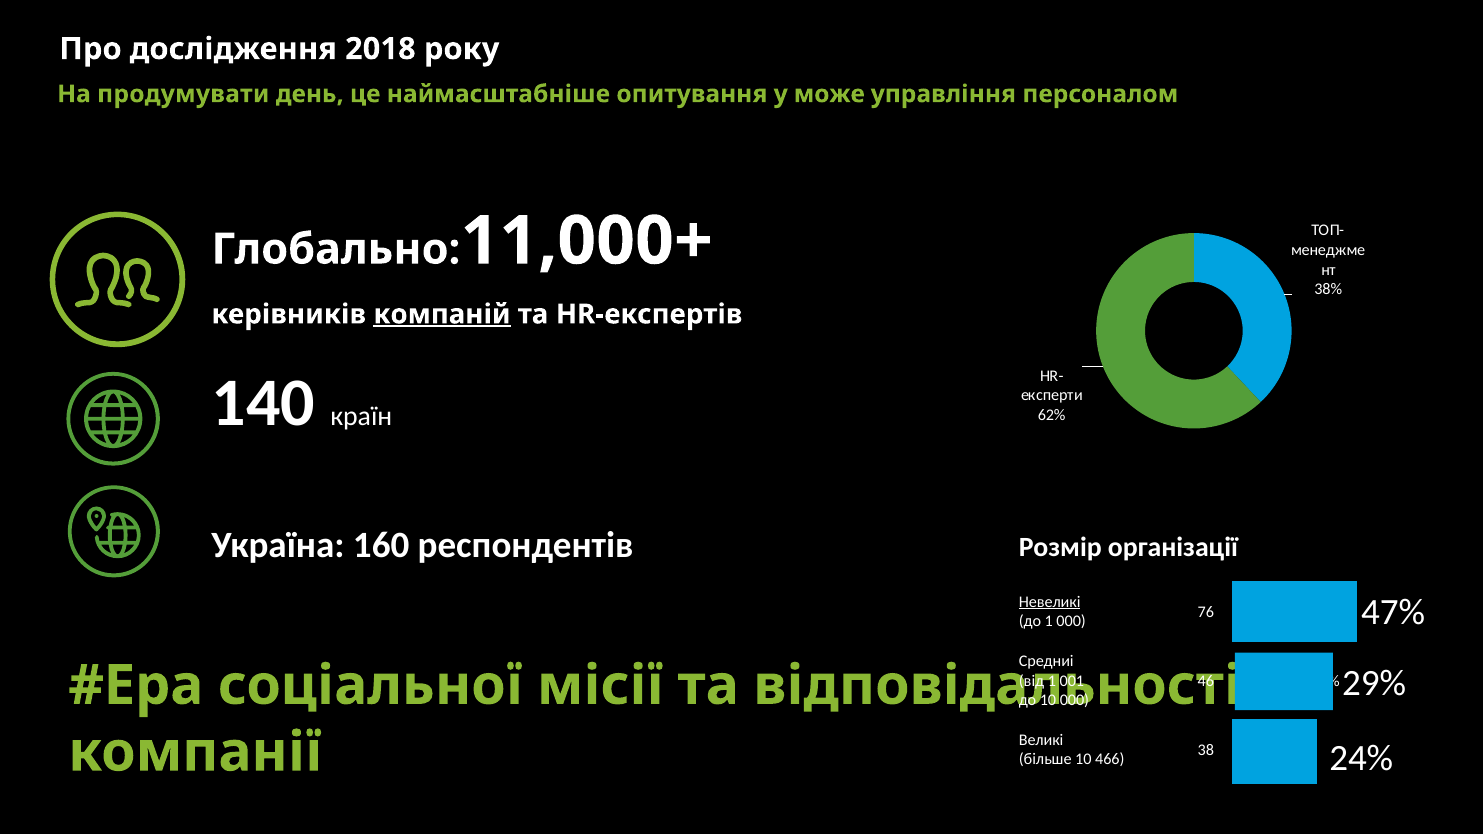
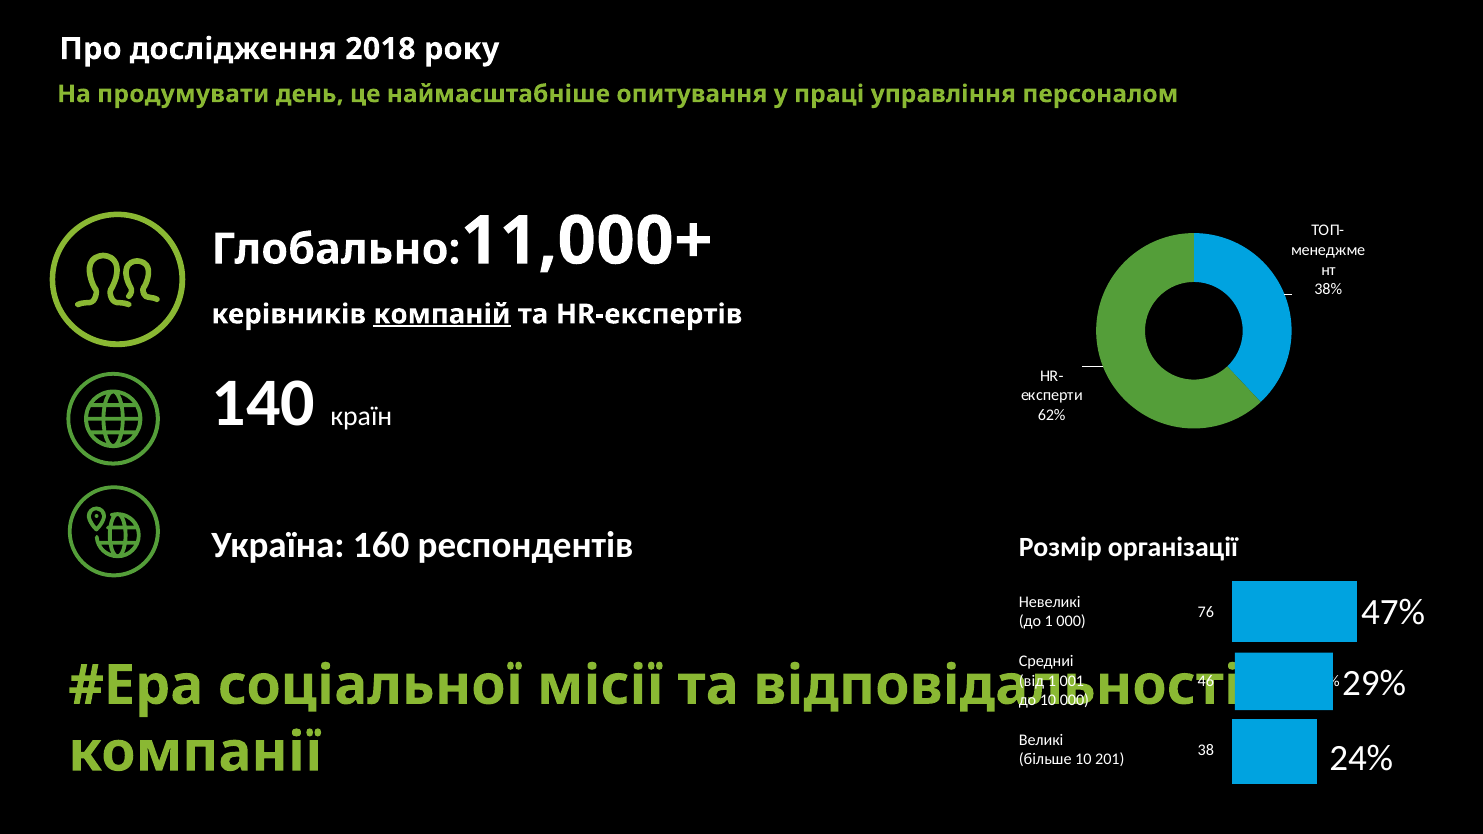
може: може -> праці (829, 94)
Невеликі underline: present -> none (1050, 602)
466: 466 -> 201 (1110, 760)
